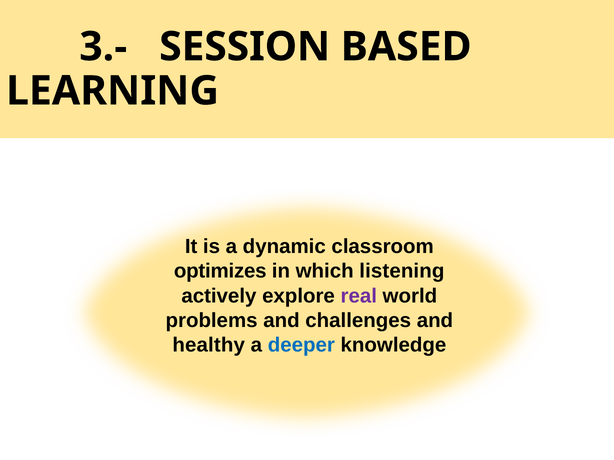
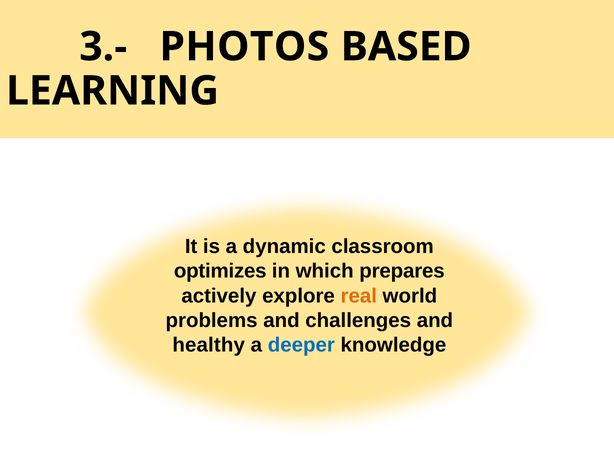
SESSION: SESSION -> PHOTOS (244, 47)
listening: listening -> prepares (402, 272)
real colour: purple -> orange (359, 296)
